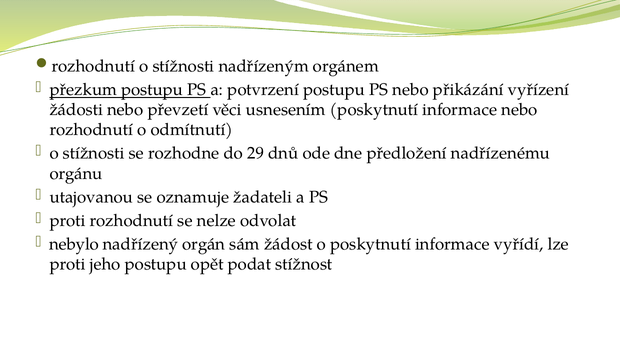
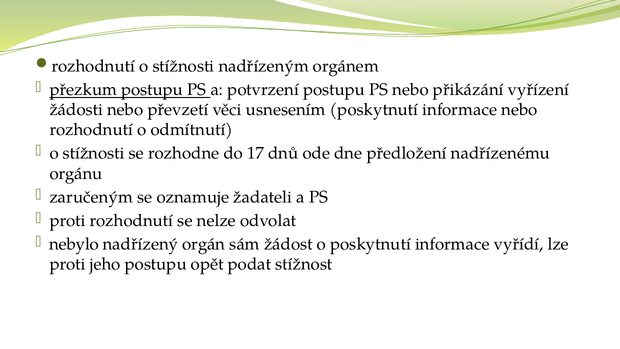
29: 29 -> 17 (256, 153)
utajovanou: utajovanou -> zaručeným (91, 197)
